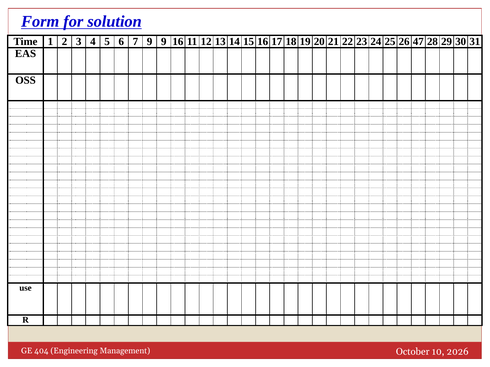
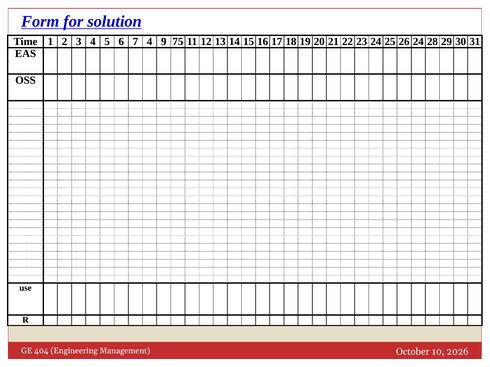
7 9: 9 -> 4 (150, 42)
9 16: 16 -> 75 (178, 42)
26 47: 47 -> 24 (418, 42)
